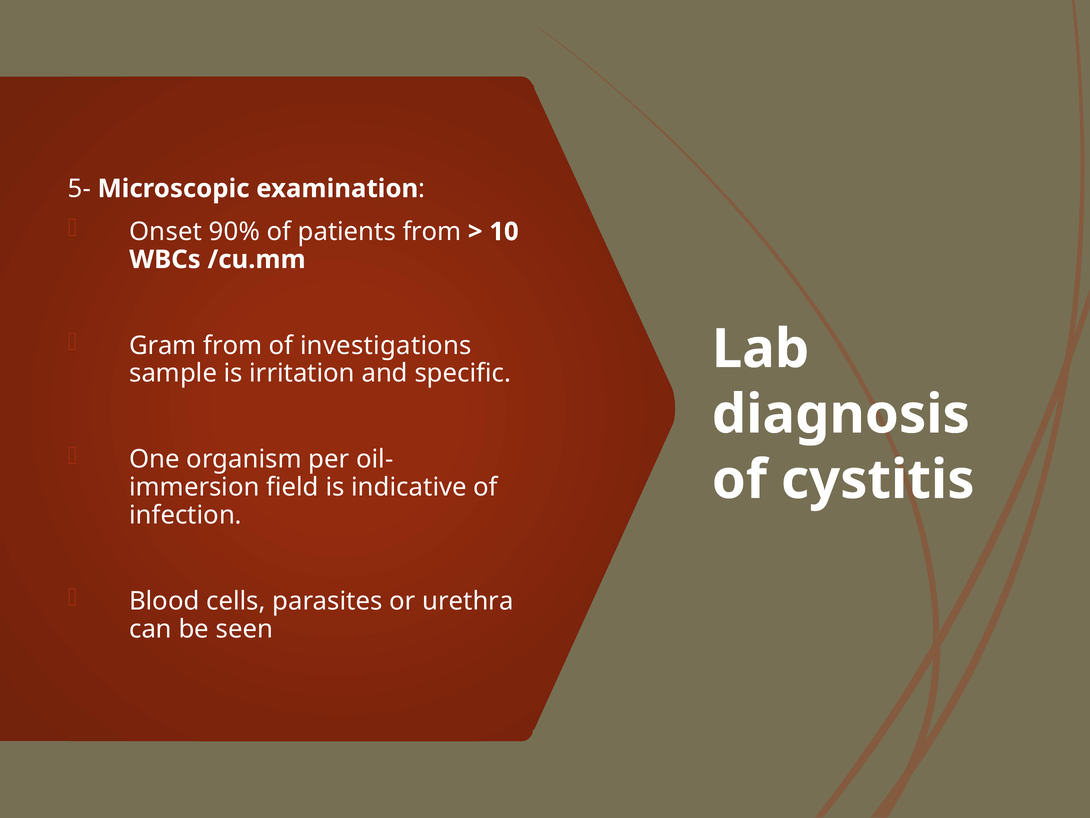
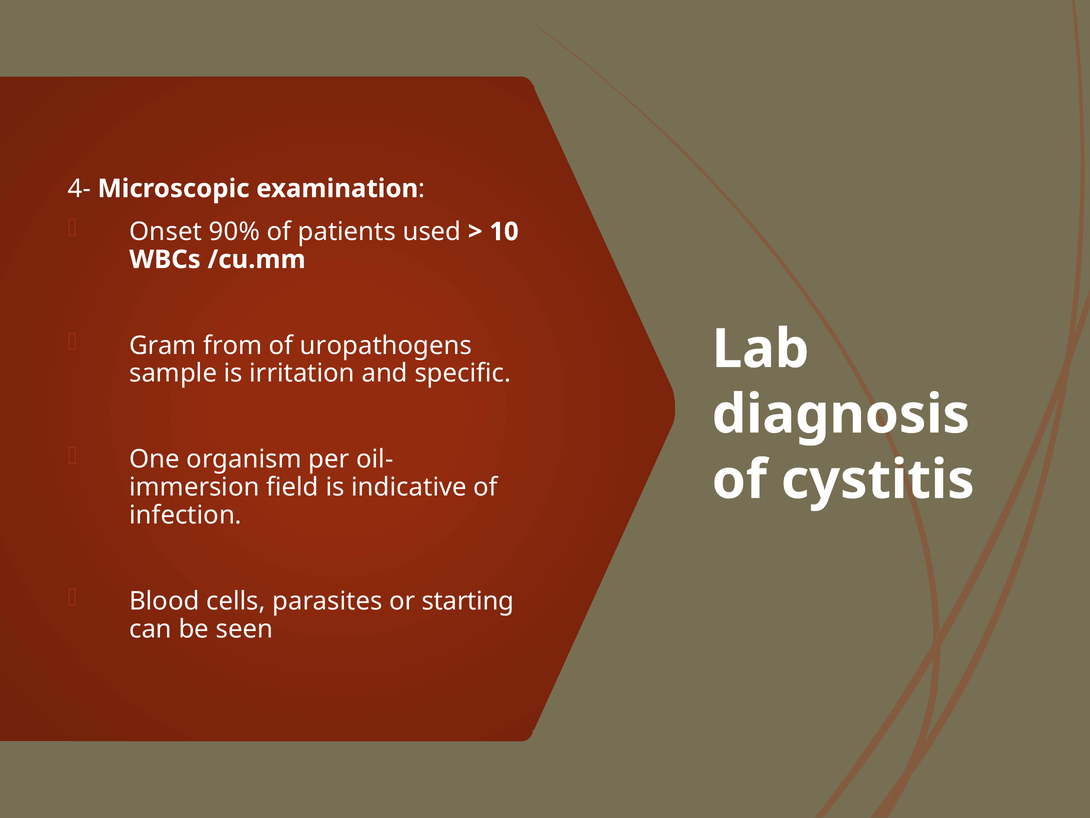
5-: 5- -> 4- (79, 189)
patients from: from -> used (432, 232)
investigations: investigations -> uropathogens (386, 345)
urethra: urethra -> starting (468, 601)
